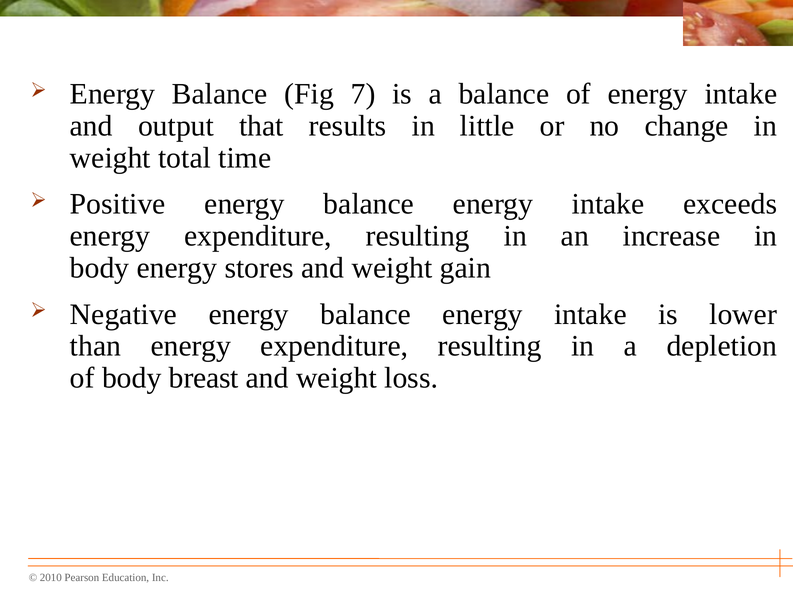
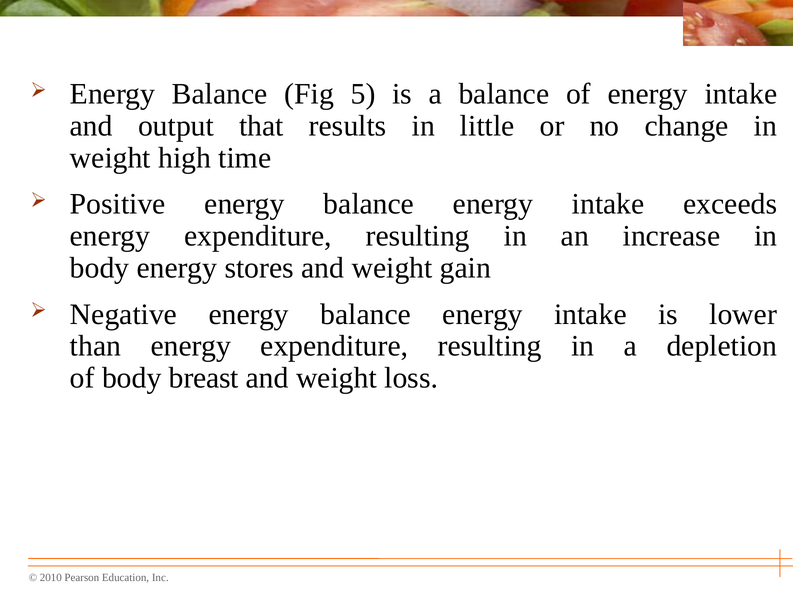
7: 7 -> 5 (363, 94)
total: total -> high (185, 158)
